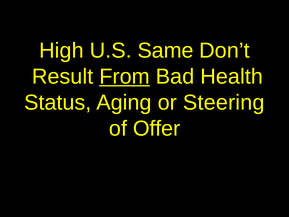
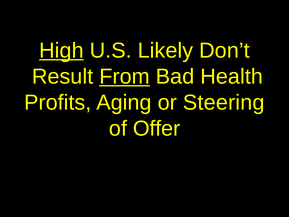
High underline: none -> present (61, 50)
Same: Same -> Likely (165, 50)
Status: Status -> Profits (58, 102)
